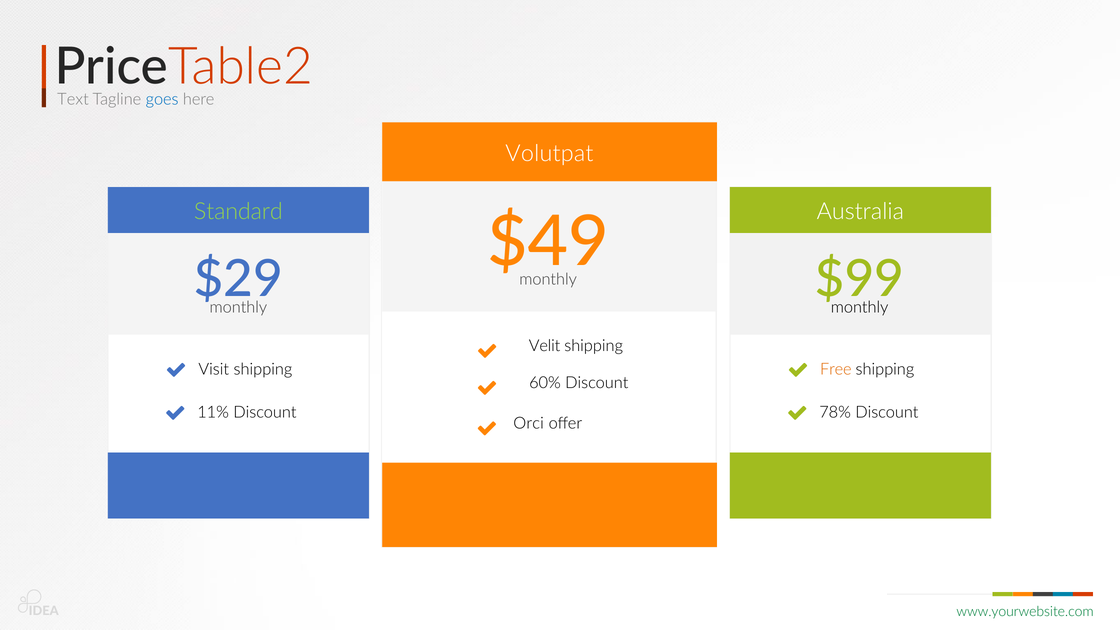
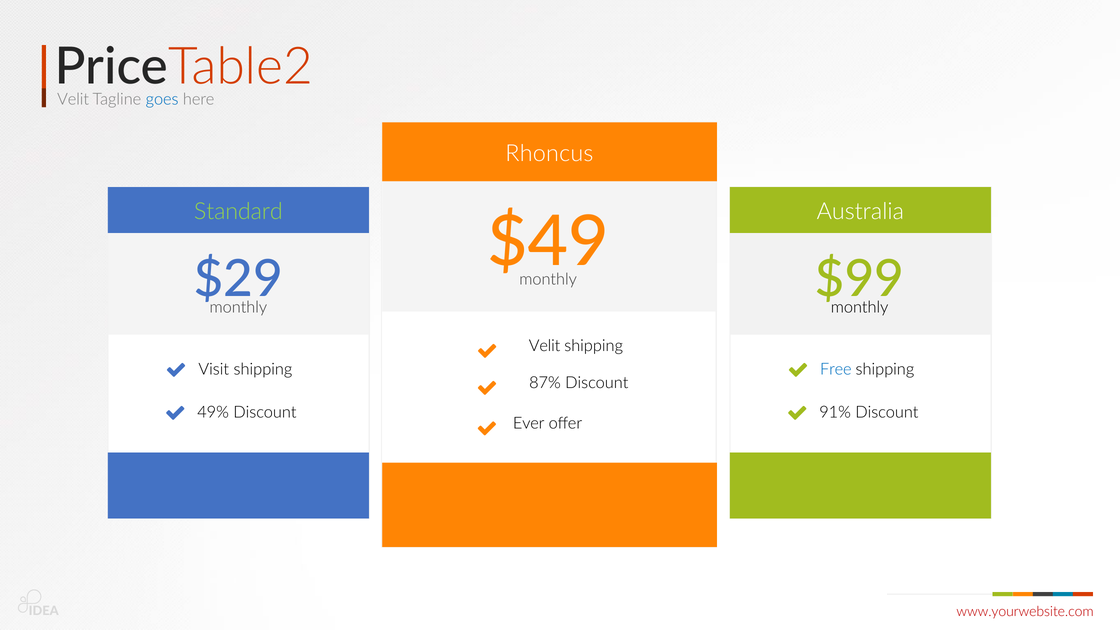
Text: Text -> Velit (73, 99)
Volutpat: Volutpat -> Rhoncus (549, 153)
Free colour: orange -> blue (836, 369)
60%: 60% -> 87% (545, 383)
11%: 11% -> 49% (213, 412)
78%: 78% -> 91% (835, 412)
Orci: Orci -> Ever (529, 424)
www.yourwebsite.com colour: green -> red (1025, 612)
